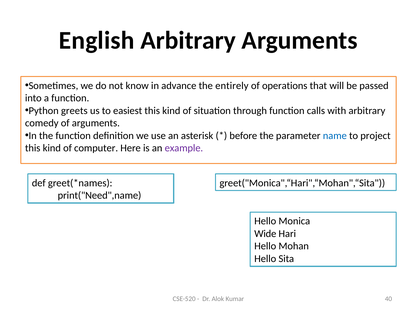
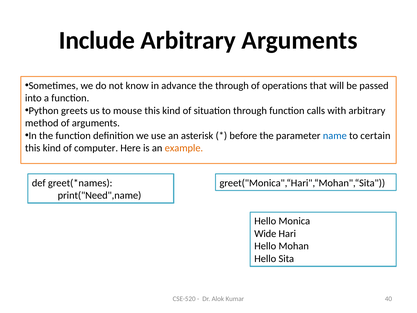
English: English -> Include (97, 40)
the entirely: entirely -> through (232, 86)
easiest: easiest -> mouse (128, 111)
comedy: comedy -> method (42, 123)
project: project -> certain (375, 136)
example colour: purple -> orange (184, 148)
